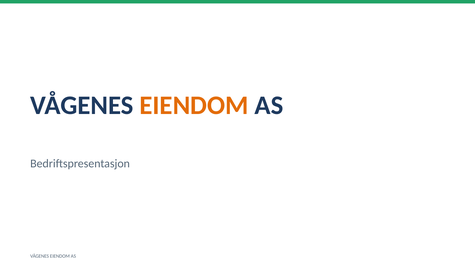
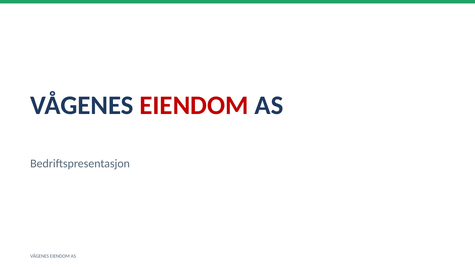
EIENDOM colour: orange -> red (194, 105)
